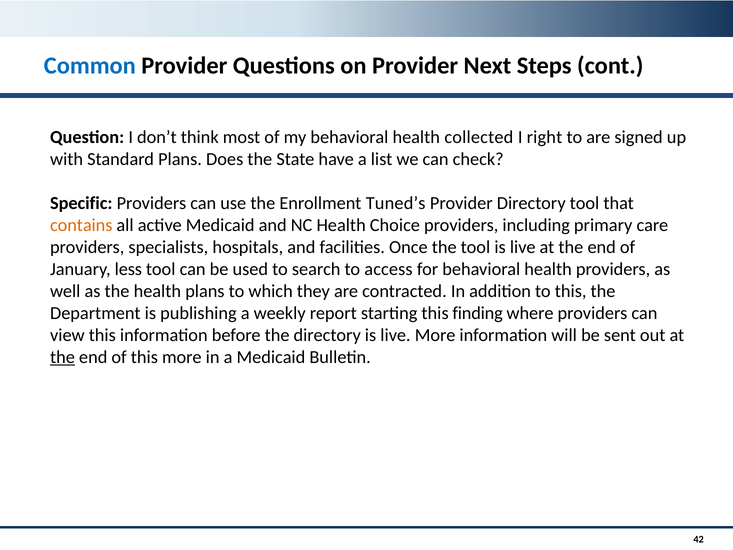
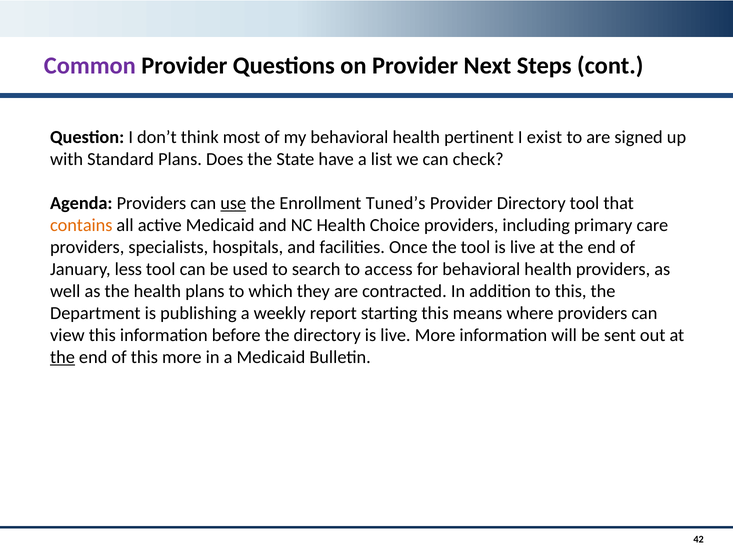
Common colour: blue -> purple (90, 66)
collected: collected -> pertinent (479, 137)
right: right -> exist (544, 137)
Specific: Specific -> Agenda (81, 203)
use underline: none -> present (233, 203)
finding: finding -> means (477, 313)
